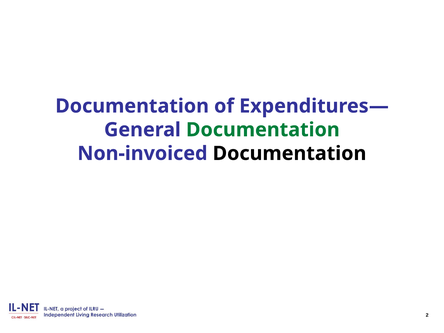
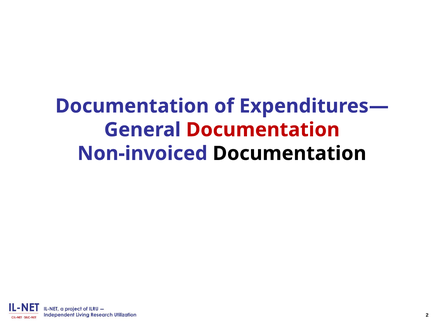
Documentation colour: green -> red (263, 130)
